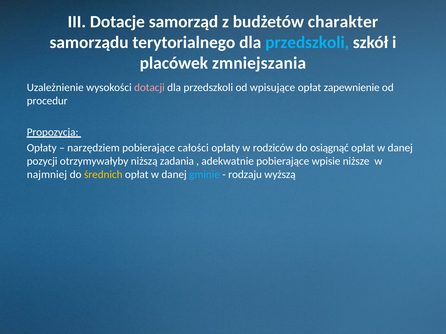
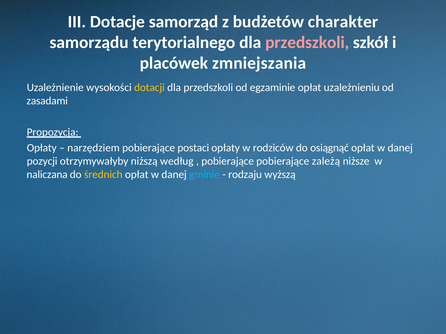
przedszkoli colour: light blue -> pink (307, 42)
dotacji colour: pink -> yellow (149, 88)
wpisujące: wpisujące -> egzaminie (273, 88)
zapewnienie: zapewnienie -> uzależnieniu (352, 88)
procedur: procedur -> zasadami (47, 101)
całości: całości -> postaci (193, 148)
zadania: zadania -> według (177, 161)
adekwatnie: adekwatnie -> pobierające (228, 161)
wpisie: wpisie -> zależą (326, 161)
najmniej: najmniej -> naliczana (47, 175)
